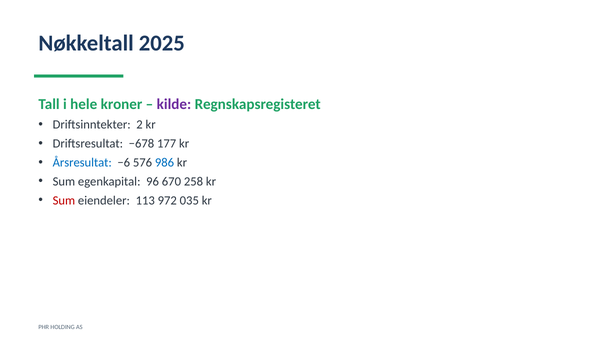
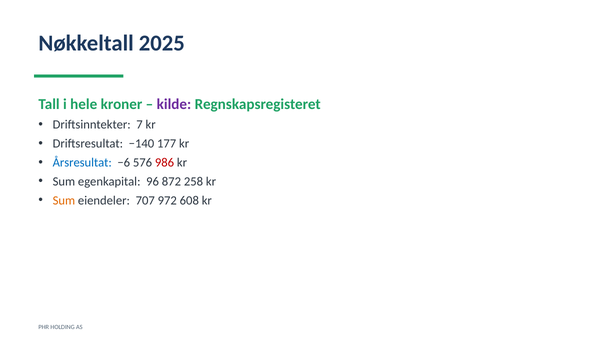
2: 2 -> 7 (140, 124)
−678: −678 -> −140 (141, 143)
986 colour: blue -> red (165, 162)
670: 670 -> 872 (171, 181)
Sum colour: red -> orange (64, 200)
113: 113 -> 707 (145, 200)
035: 035 -> 608 (189, 200)
